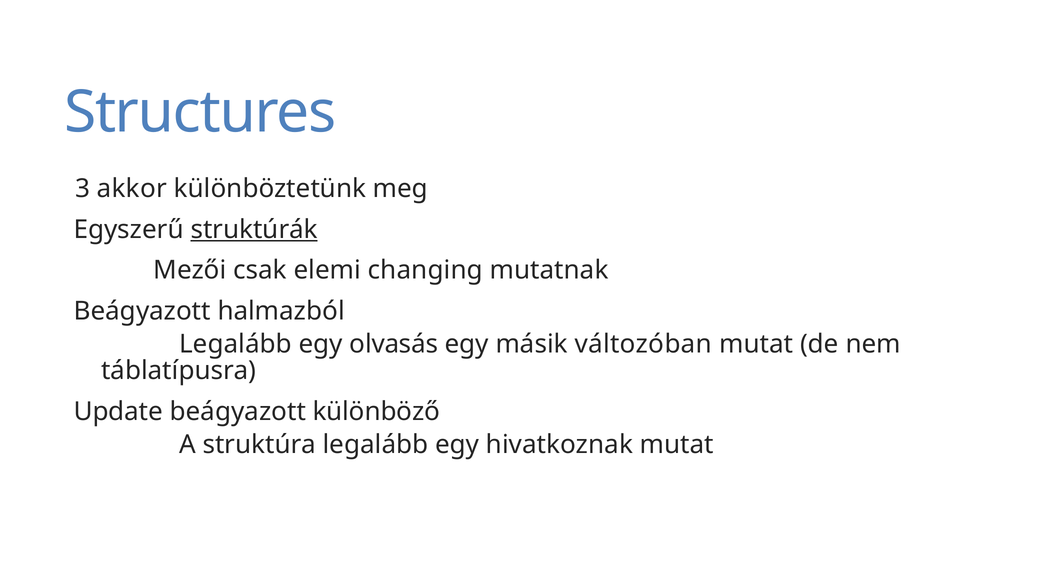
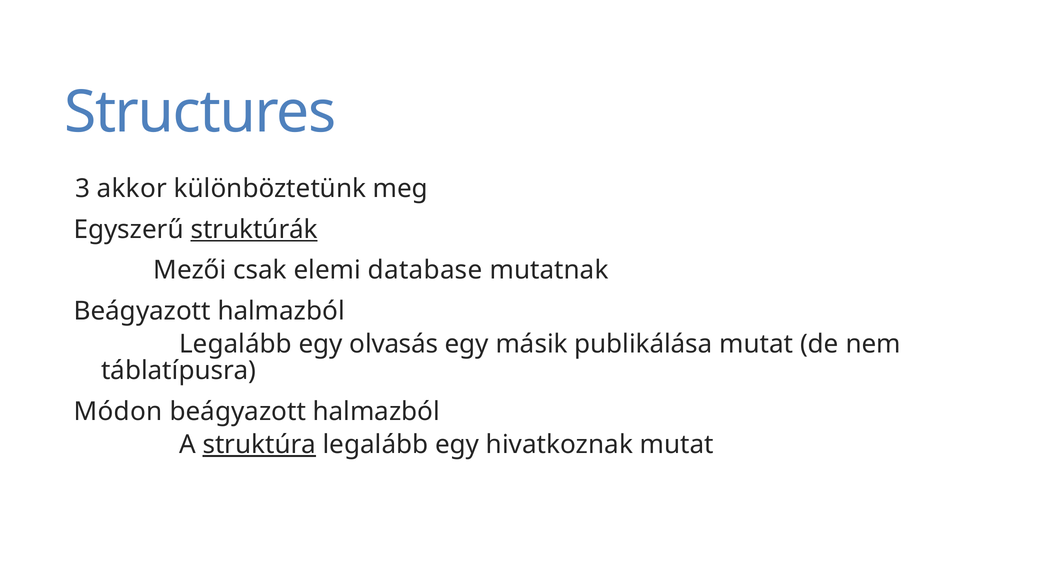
changing: changing -> database (425, 270)
változóban: változóban -> publikálása (643, 344)
Update: Update -> Módon (118, 412)
különböző: különböző -> halmazból (376, 412)
struktúra underline: none -> present (259, 445)
